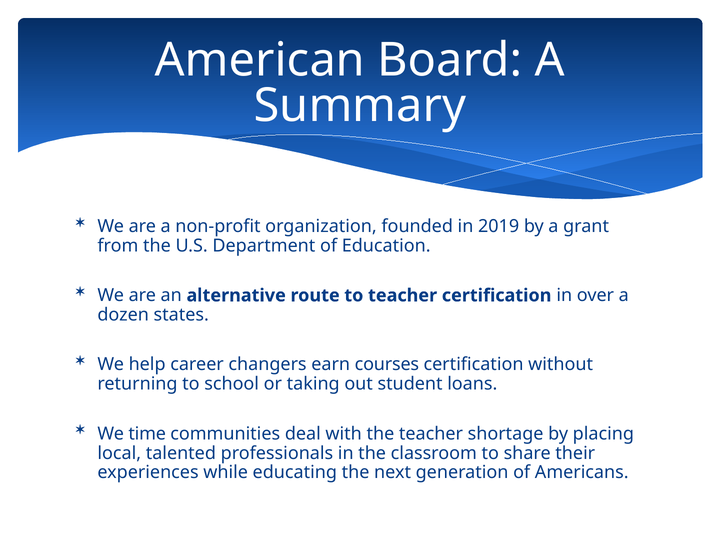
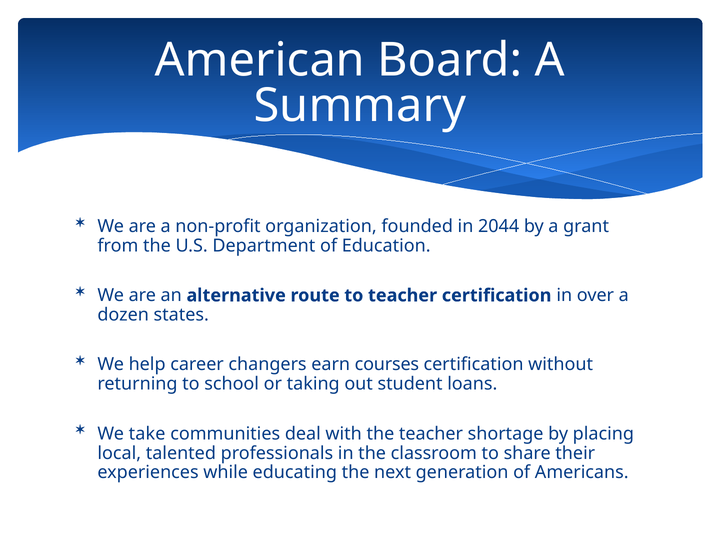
2019: 2019 -> 2044 (499, 226)
time: time -> take (147, 434)
